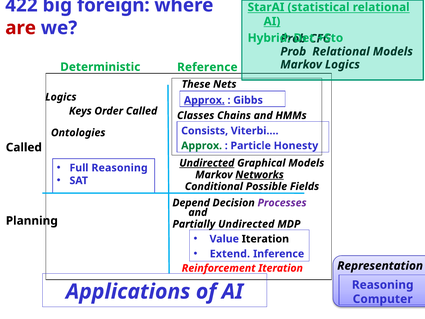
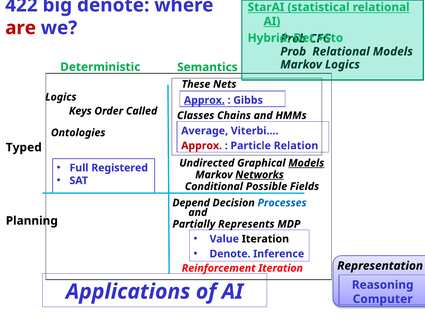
big foreign: foreign -> denote (113, 5)
Reference: Reference -> Semantics (207, 67)
Consists: Consists -> Average (205, 131)
Approx colour: green -> red (202, 146)
Honesty: Honesty -> Relation (296, 146)
Called: Called -> Typed (24, 147)
Undirected underline: present -> none (207, 163)
Models underline: none -> present (306, 163)
Full Reasoning: Reasoning -> Registered (120, 168)
Processes colour: purple -> blue (282, 203)
Partially Undirected: Undirected -> Represents (246, 224)
Extend: Extend -> Denote (230, 254)
